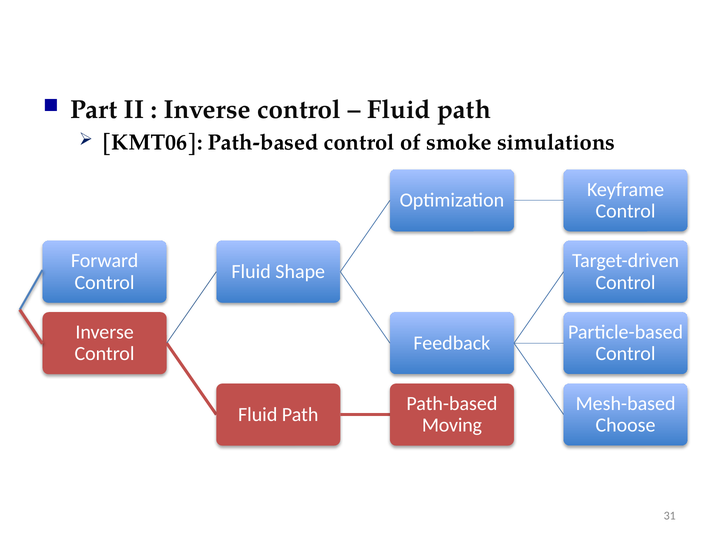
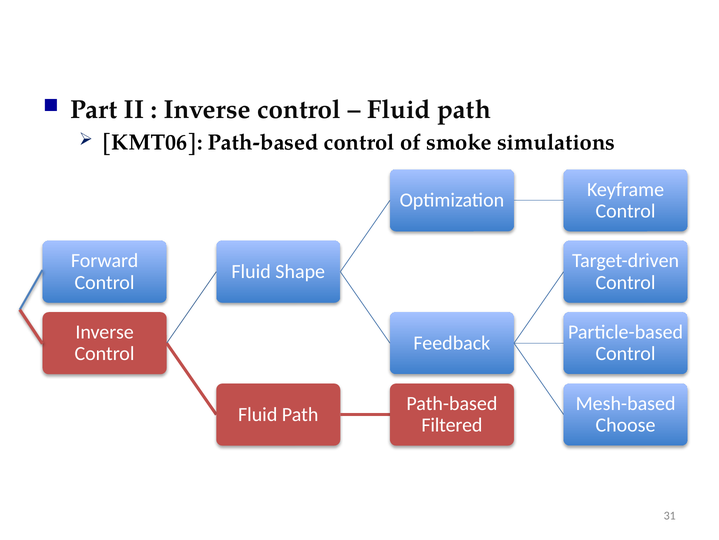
Moving: Moving -> Filtered (452, 425)
